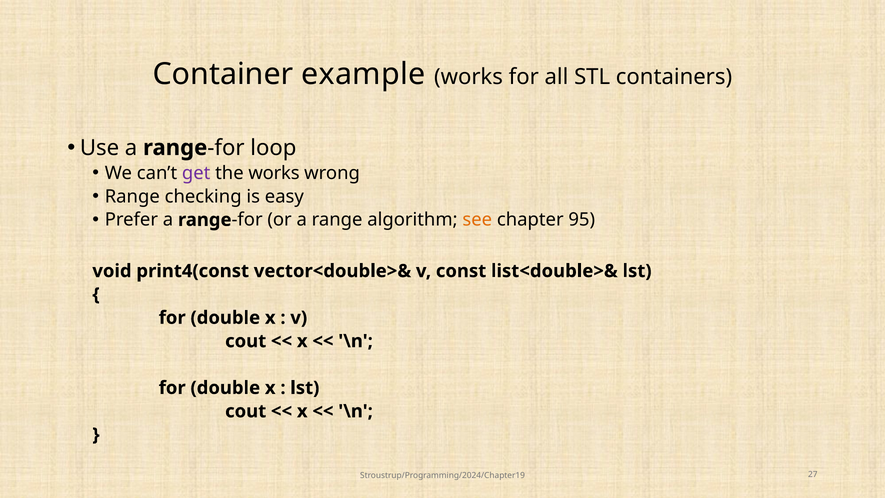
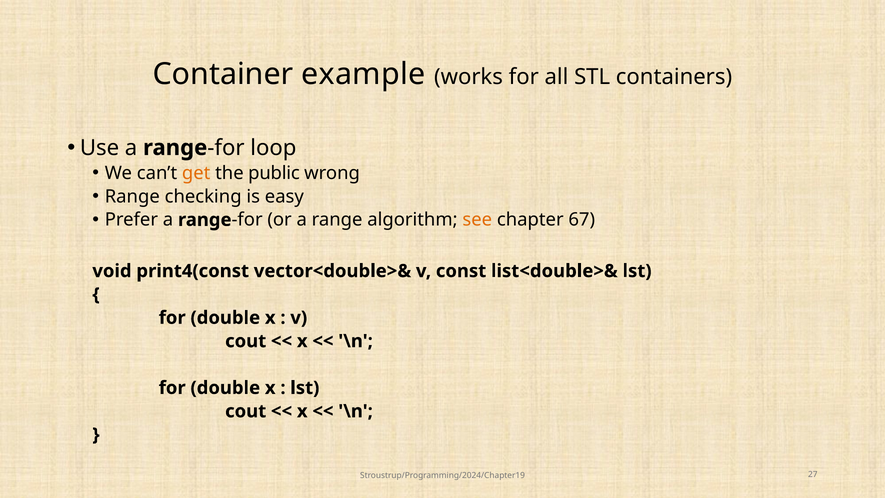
get colour: purple -> orange (196, 173)
the works: works -> public (274, 173)
95: 95 -> 67 (582, 220)
